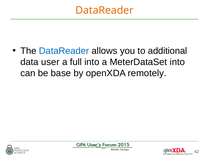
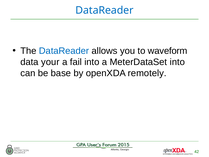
DataReader colour: orange -> blue (104, 10)
additional: additional -> waveform (168, 51)
user: user -> your (50, 62)
full: full -> fail (76, 62)
